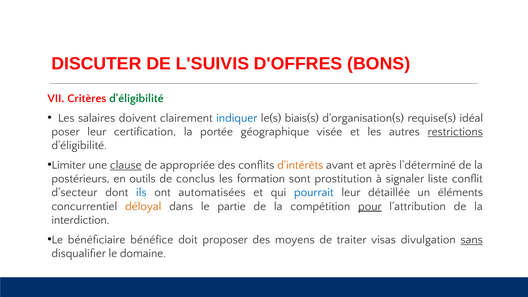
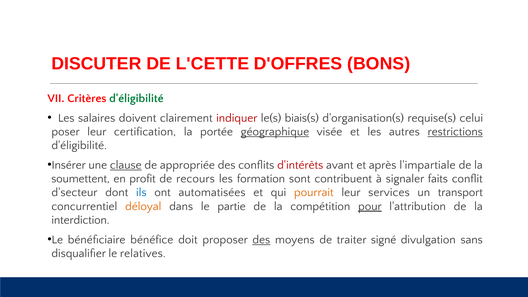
L'SUIVIS: L'SUIVIS -> L'CETTE (212, 64)
indiquer colour: blue -> red (237, 118)
idéal: idéal -> celui (471, 118)
géographique underline: none -> present (275, 132)
Limiter: Limiter -> Insérer (69, 165)
d'intérêts colour: orange -> red (300, 165)
l'déterminé: l'déterminé -> l'impartiale (427, 165)
postérieurs: postérieurs -> soumettent (81, 179)
outils: outils -> profit (143, 179)
conclus: conclus -> recours (196, 179)
prostitution: prostitution -> contribuent (343, 179)
liste: liste -> faits (438, 179)
pourrait colour: blue -> orange (314, 192)
détaillée: détaillée -> services (389, 192)
éléments: éléments -> transport (460, 192)
des underline: none -> present (261, 240)
visas: visas -> signé (384, 240)
sans underline: present -> none (472, 240)
domaine: domaine -> relatives (143, 253)
